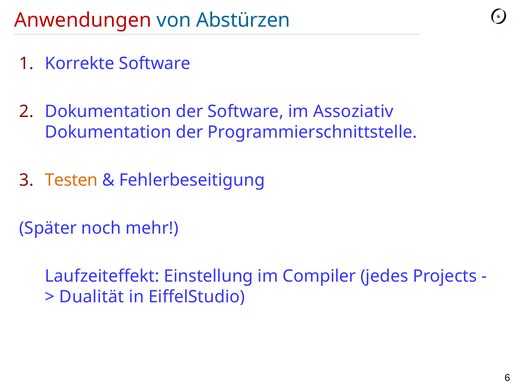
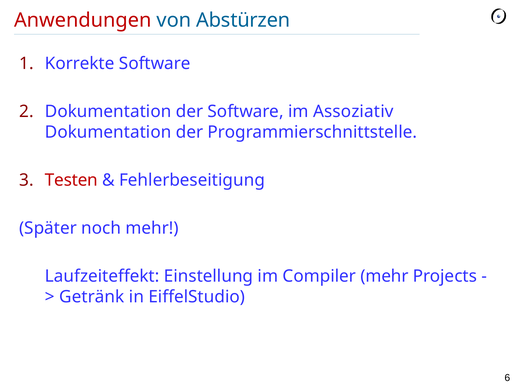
Testen colour: orange -> red (71, 180)
Compiler jedes: jedes -> mehr (384, 276)
Dualität: Dualität -> Getränk (92, 297)
